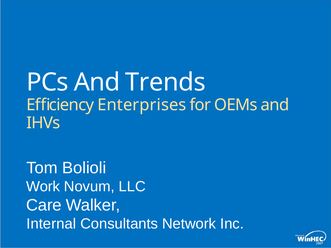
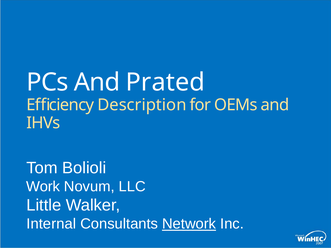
Trends: Trends -> Prated (165, 82)
Enterprises: Enterprises -> Description (142, 105)
Care: Care -> Little (44, 205)
Network underline: none -> present (189, 224)
